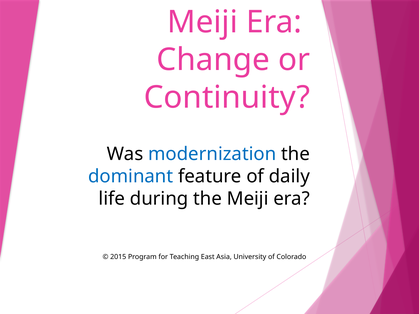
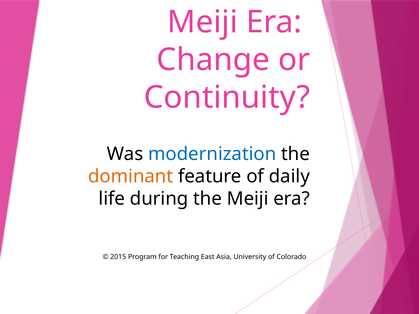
dominant colour: blue -> orange (131, 177)
